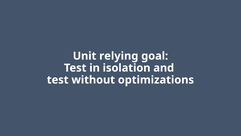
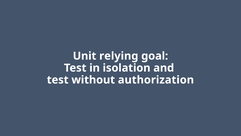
optimizations: optimizations -> authorization (156, 80)
